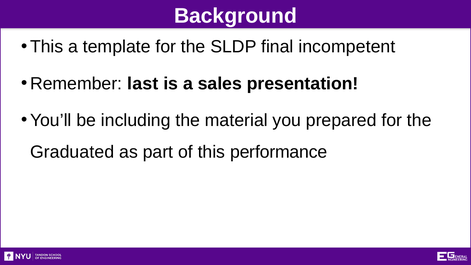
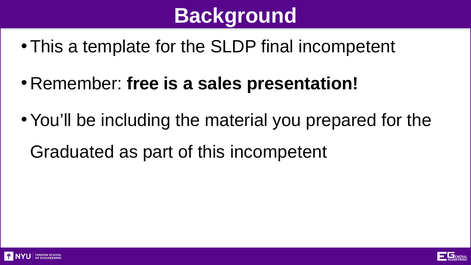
last: last -> free (143, 84)
this performance: performance -> incompetent (279, 152)
